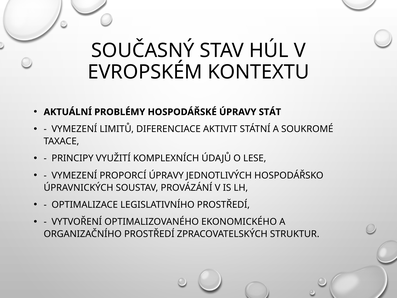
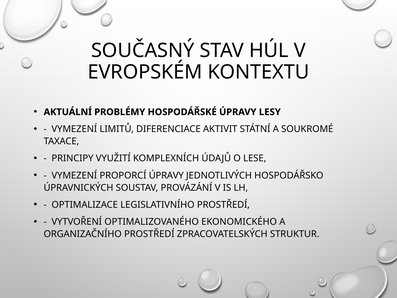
STÁT: STÁT -> LESY (270, 112)
